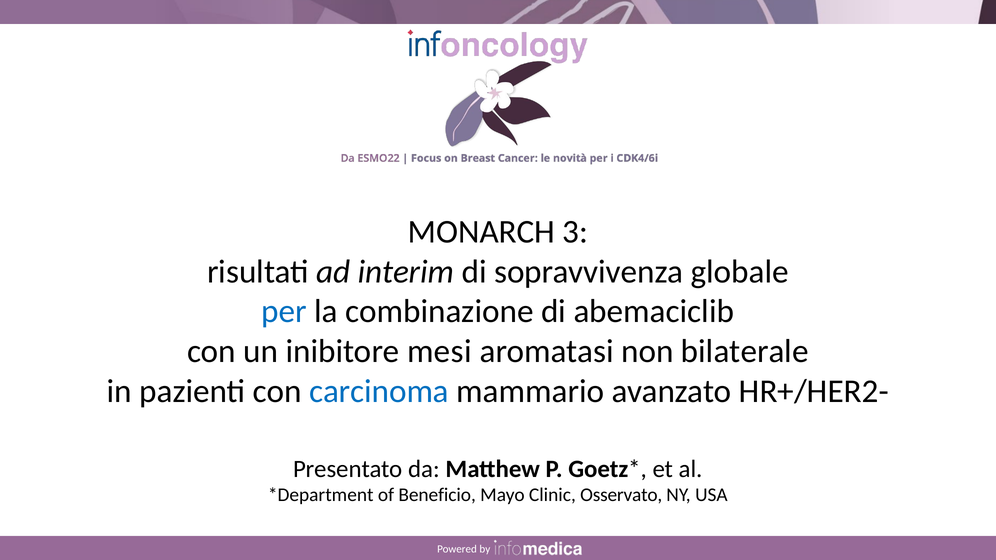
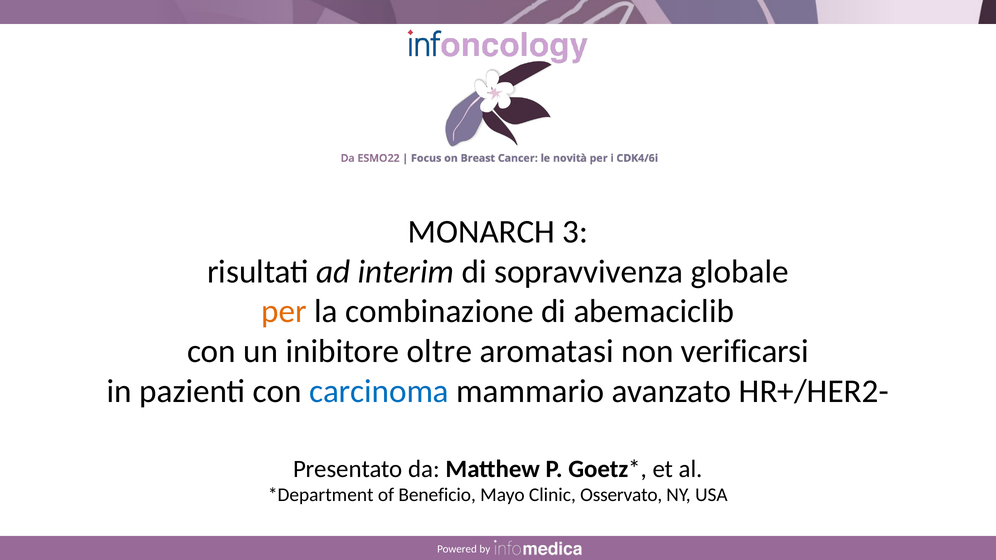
per colour: blue -> orange (284, 312)
mesi: mesi -> oltre (439, 352)
bilaterale: bilaterale -> verificarsi (745, 352)
